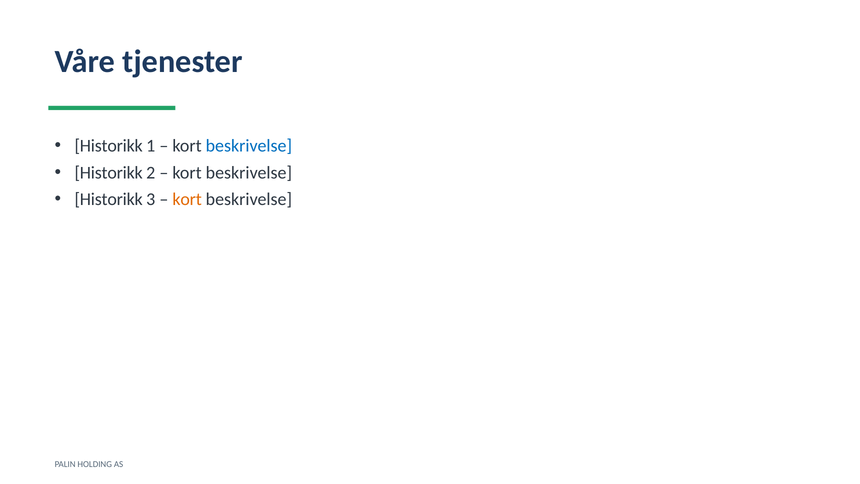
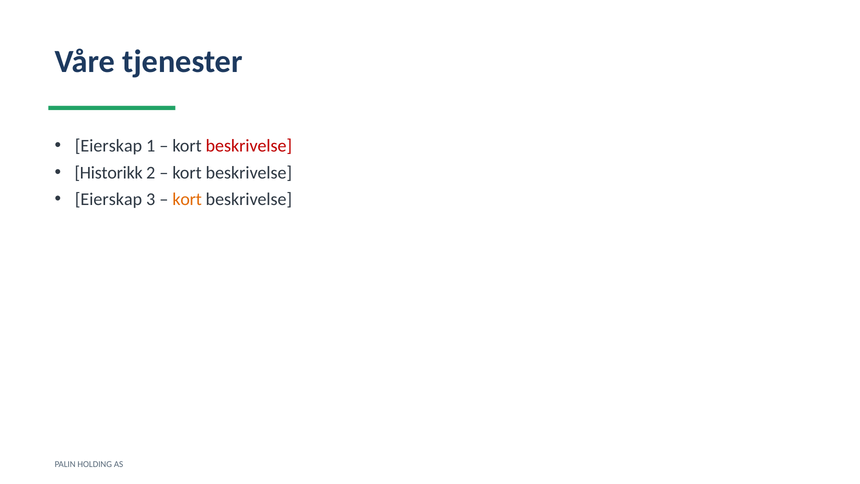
Historikk: Historikk -> Eierskap (109, 146)
beskrivelse colour: blue -> red (249, 146)
Historikk: Historikk -> Eierskap (109, 199)
